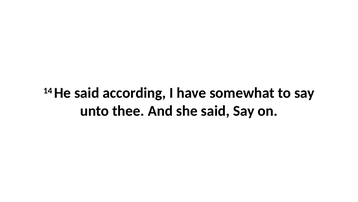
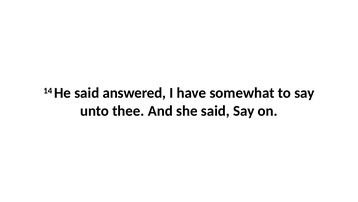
according: according -> answered (134, 93)
